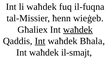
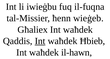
li waħdek: waħdek -> iwieġbu (42, 7)
waħdek underline: present -> none (78, 30)
Bħala: Bħala -> Ħbieb (92, 41)
il-smajt: il-smajt -> il-hawn (77, 53)
